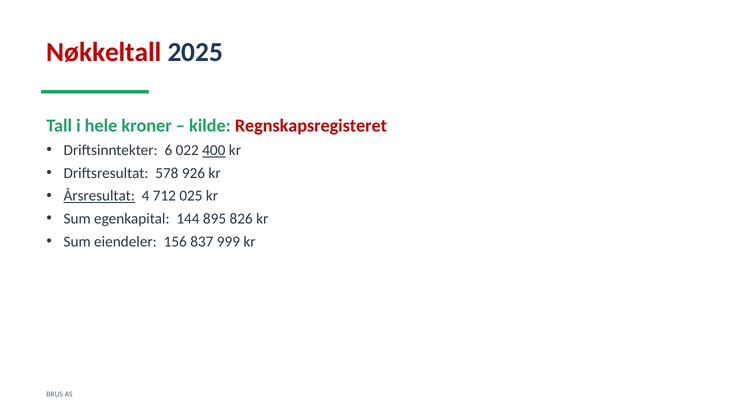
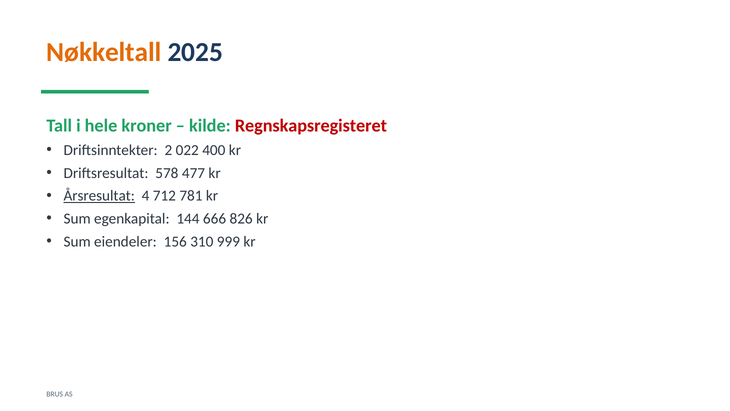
Nøkkeltall colour: red -> orange (104, 52)
6: 6 -> 2 (168, 150)
400 underline: present -> none (214, 150)
926: 926 -> 477 (193, 173)
025: 025 -> 781 (191, 196)
895: 895 -> 666 (215, 219)
837: 837 -> 310 (202, 241)
